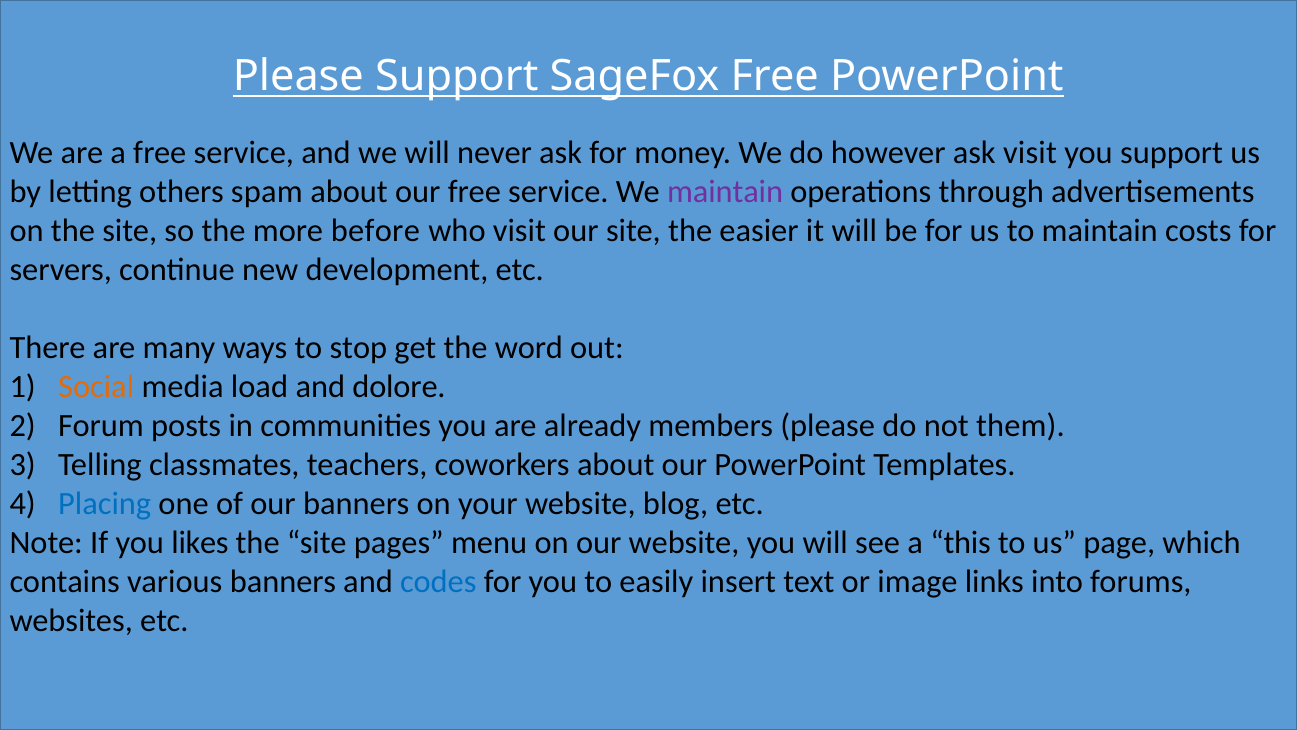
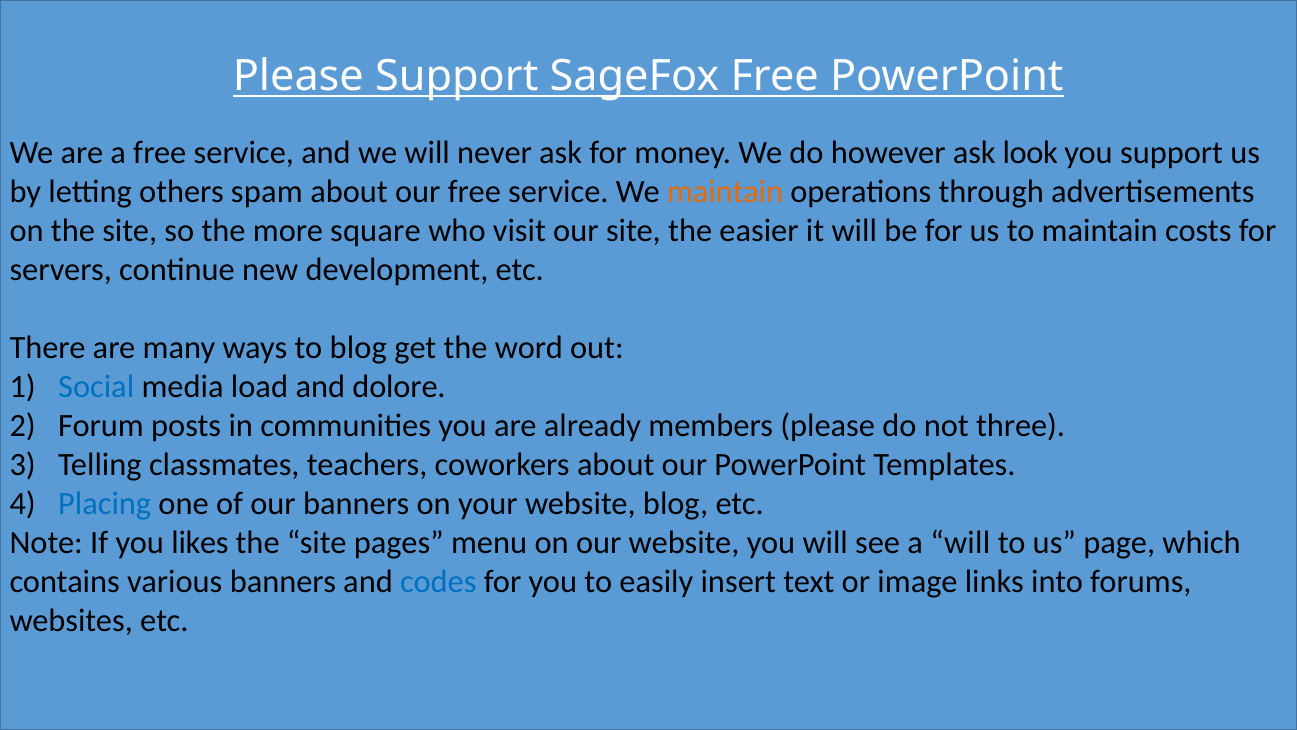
ask visit: visit -> look (1030, 153)
maintain colour: purple -> orange (725, 192)
before: before -> square (375, 231)
to stop: stop -> blog (358, 348)
Social colour: orange -> blue (96, 386)
them: them -> three (1021, 425)
a this: this -> will (960, 542)
